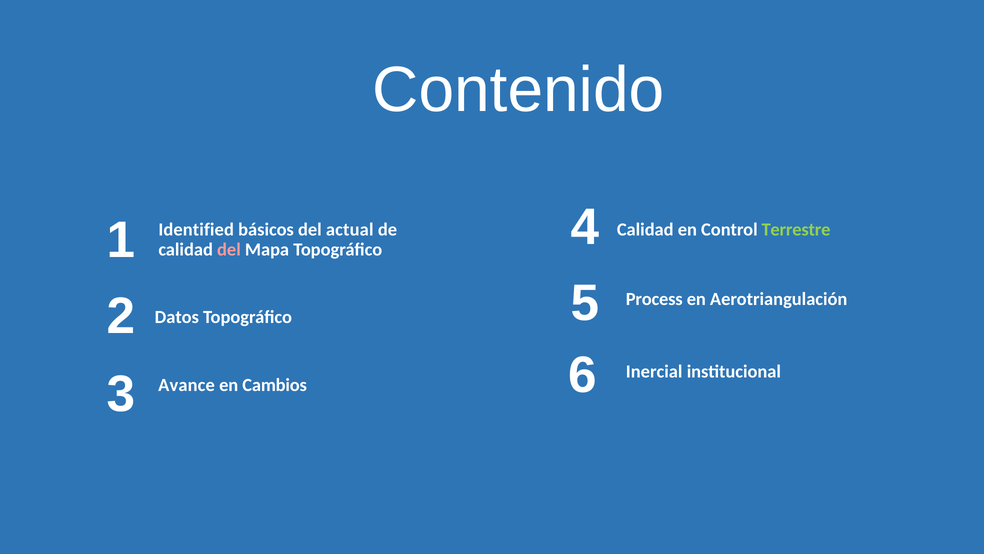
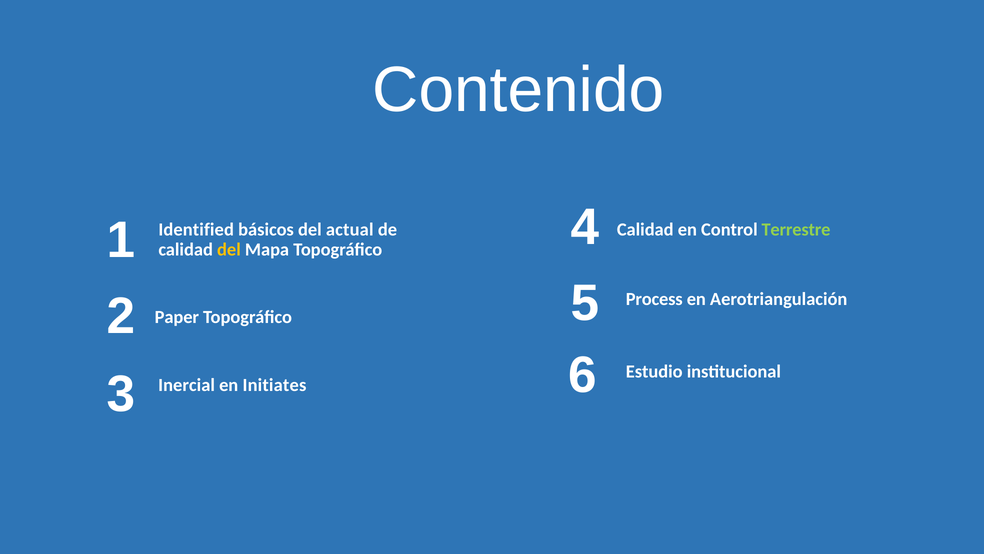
del colour: pink -> yellow (229, 249)
Datos: Datos -> Paper (177, 317)
Inercial: Inercial -> Estudio (654, 371)
Avance: Avance -> Inercial (187, 385)
Cambios: Cambios -> Initiates (274, 385)
